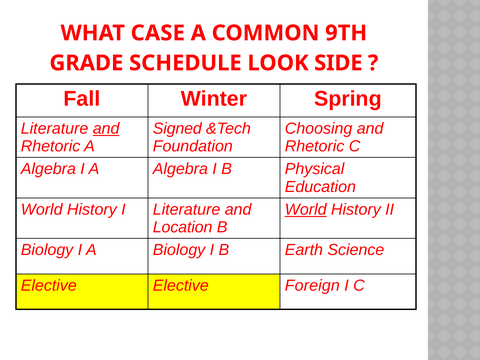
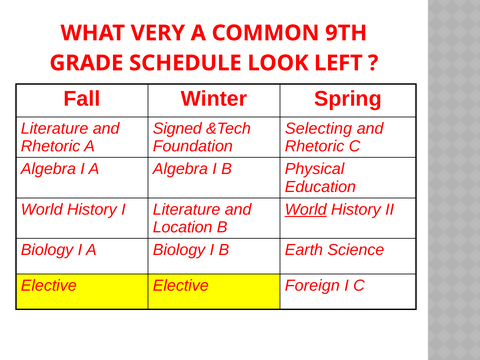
CASE: CASE -> VERY (158, 33)
SIDE: SIDE -> LEFT (338, 63)
and underline: present -> none (106, 128)
Choosing: Choosing -> Selecting (318, 128)
